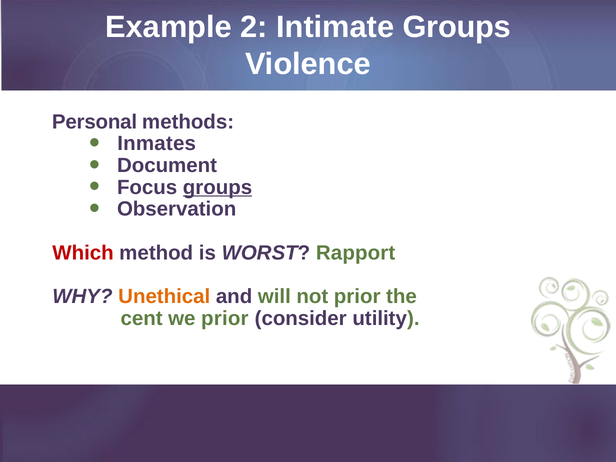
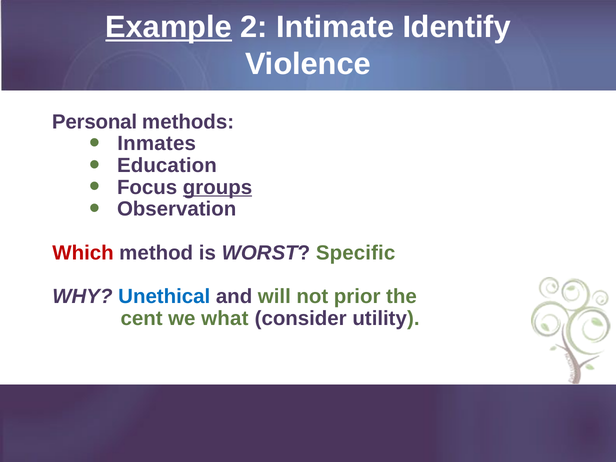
Example underline: none -> present (169, 27)
Intimate Groups: Groups -> Identify (457, 27)
Document: Document -> Education (167, 165)
Rapport: Rapport -> Specific (356, 253)
Unethical colour: orange -> blue (164, 296)
we prior: prior -> what (225, 318)
